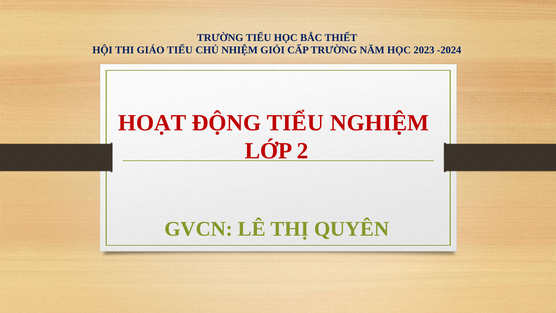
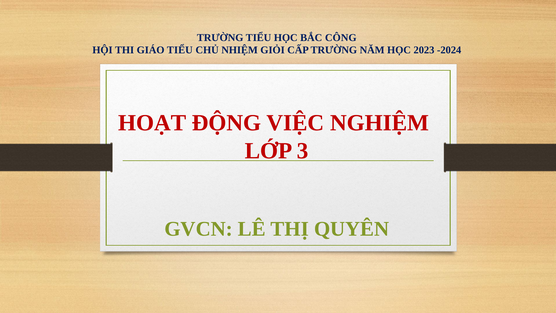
THIẾT: THIẾT -> CÔNG (341, 38)
ĐỘNG TIỂU: TIỂU -> VIỆC (295, 123)
2: 2 -> 3 (303, 151)
